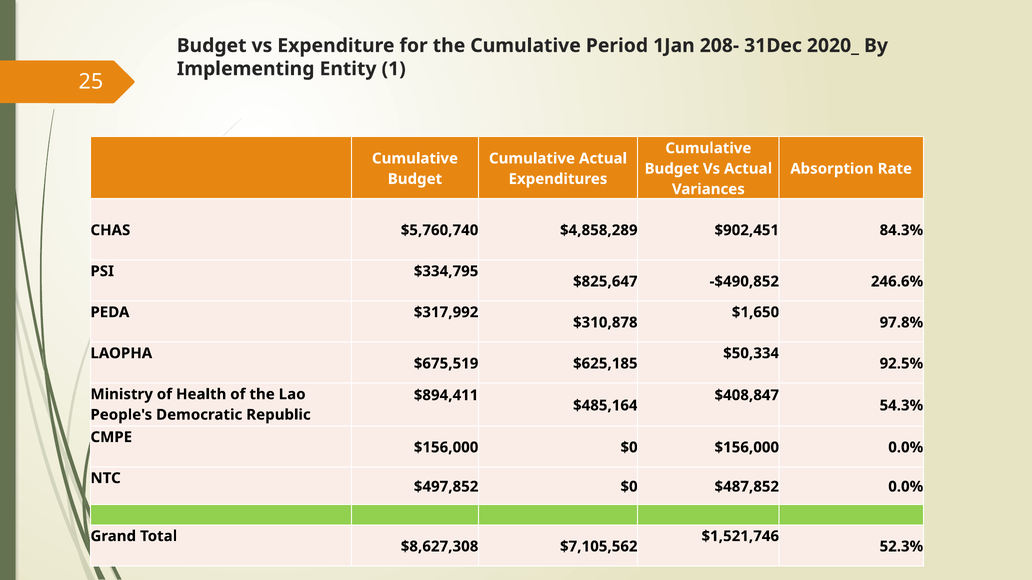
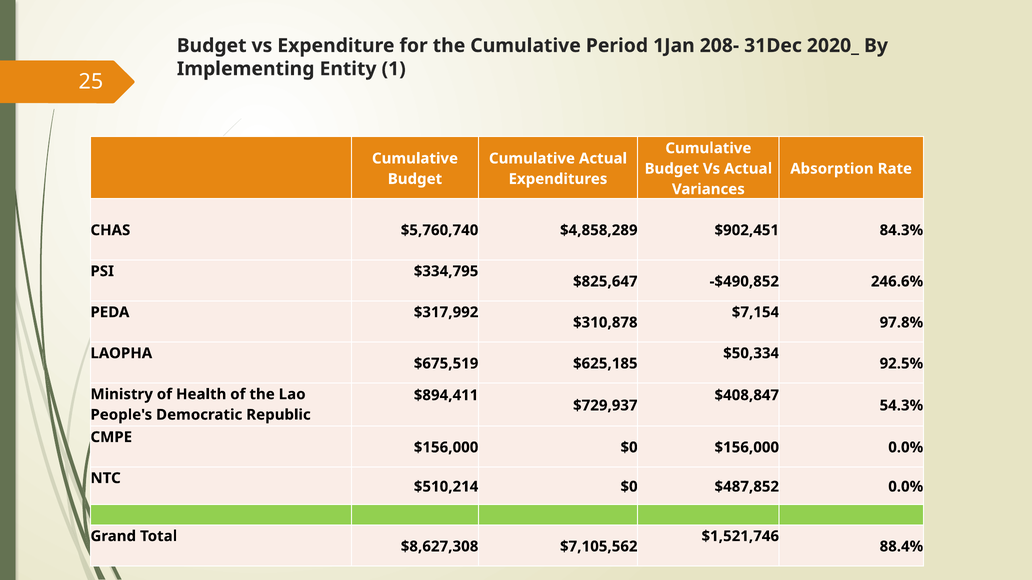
$1,650: $1,650 -> $7,154 (756, 312)
$485,164: $485,164 -> $729,937 (605, 406)
$497,852: $497,852 -> $510,214 (446, 487)
52.3%: 52.3% -> 88.4% (901, 547)
